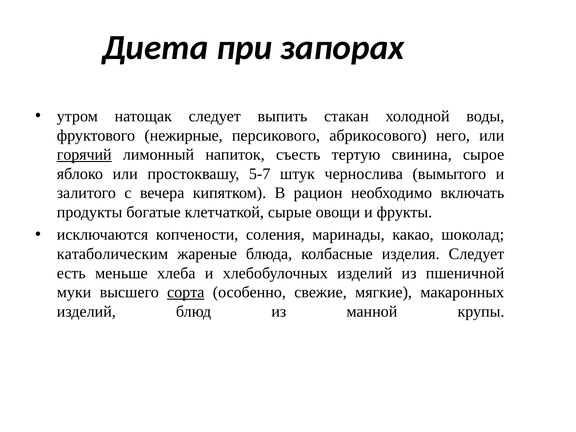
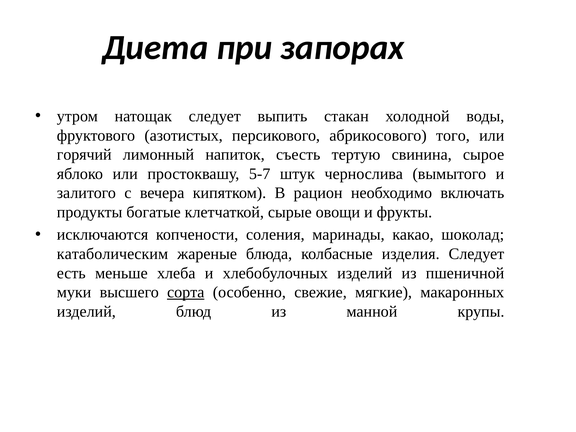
нежирные: нежирные -> азотистых (184, 135)
него: него -> того (453, 135)
горячий underline: present -> none (84, 155)
